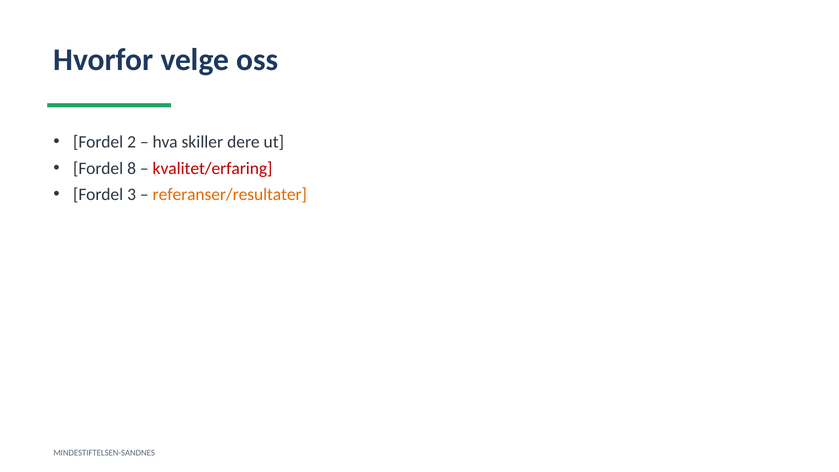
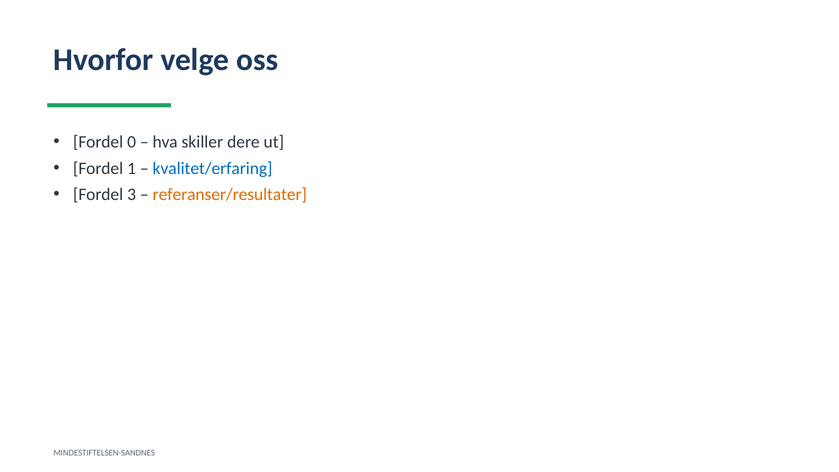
2: 2 -> 0 (132, 142)
8: 8 -> 1 (132, 168)
kvalitet/erfaring colour: red -> blue (213, 168)
